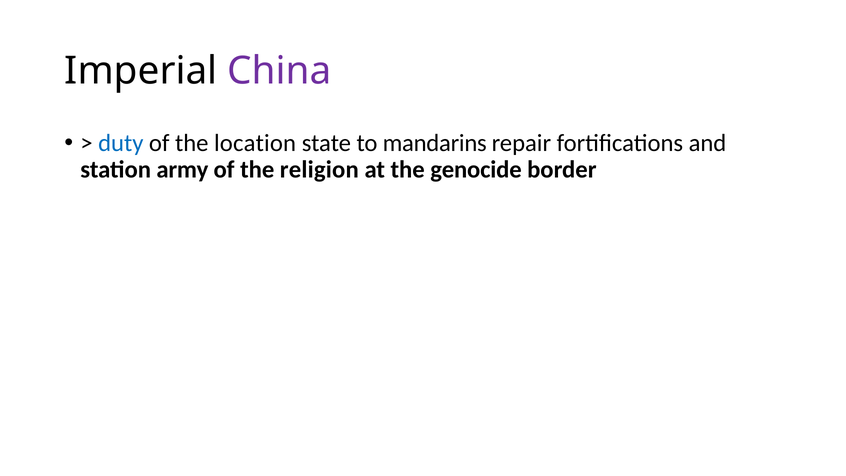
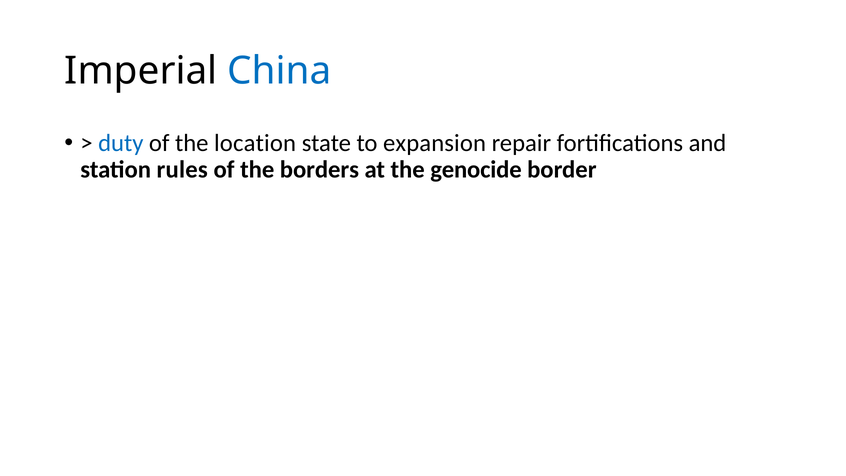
China colour: purple -> blue (279, 71)
mandarins: mandarins -> expansion (435, 143)
army: army -> rules (182, 170)
religion: religion -> borders (319, 170)
